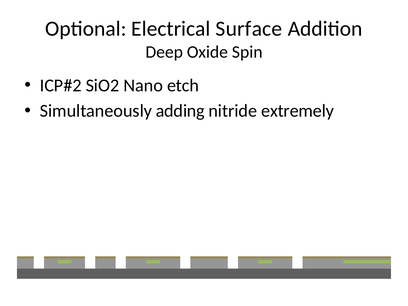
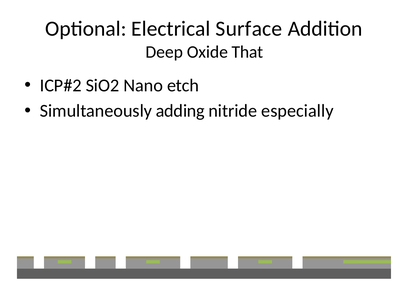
Spin: Spin -> That (247, 52)
extremely: extremely -> especially (297, 111)
